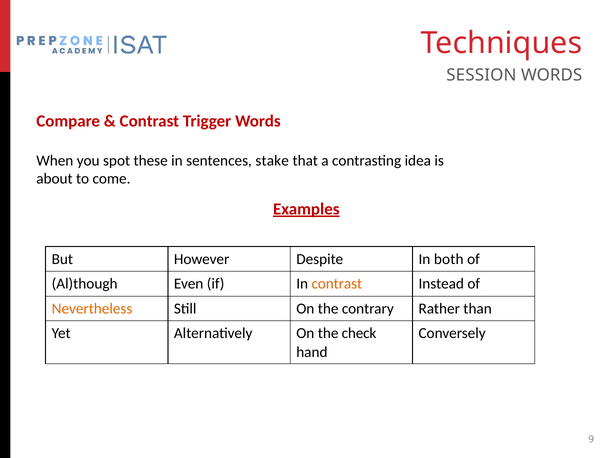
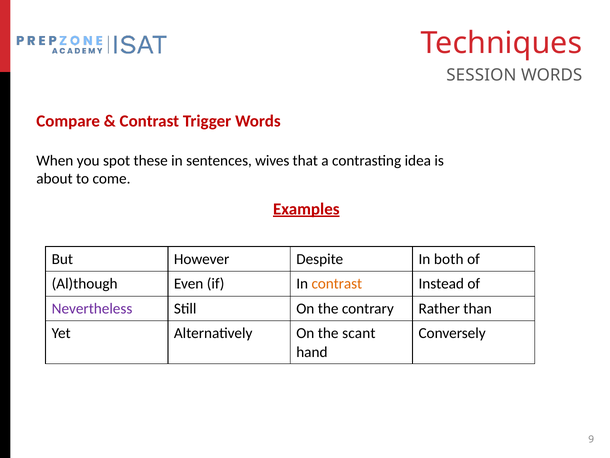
stake: stake -> wives (272, 160)
Nevertheless colour: orange -> purple (92, 308)
check: check -> scant (359, 333)
